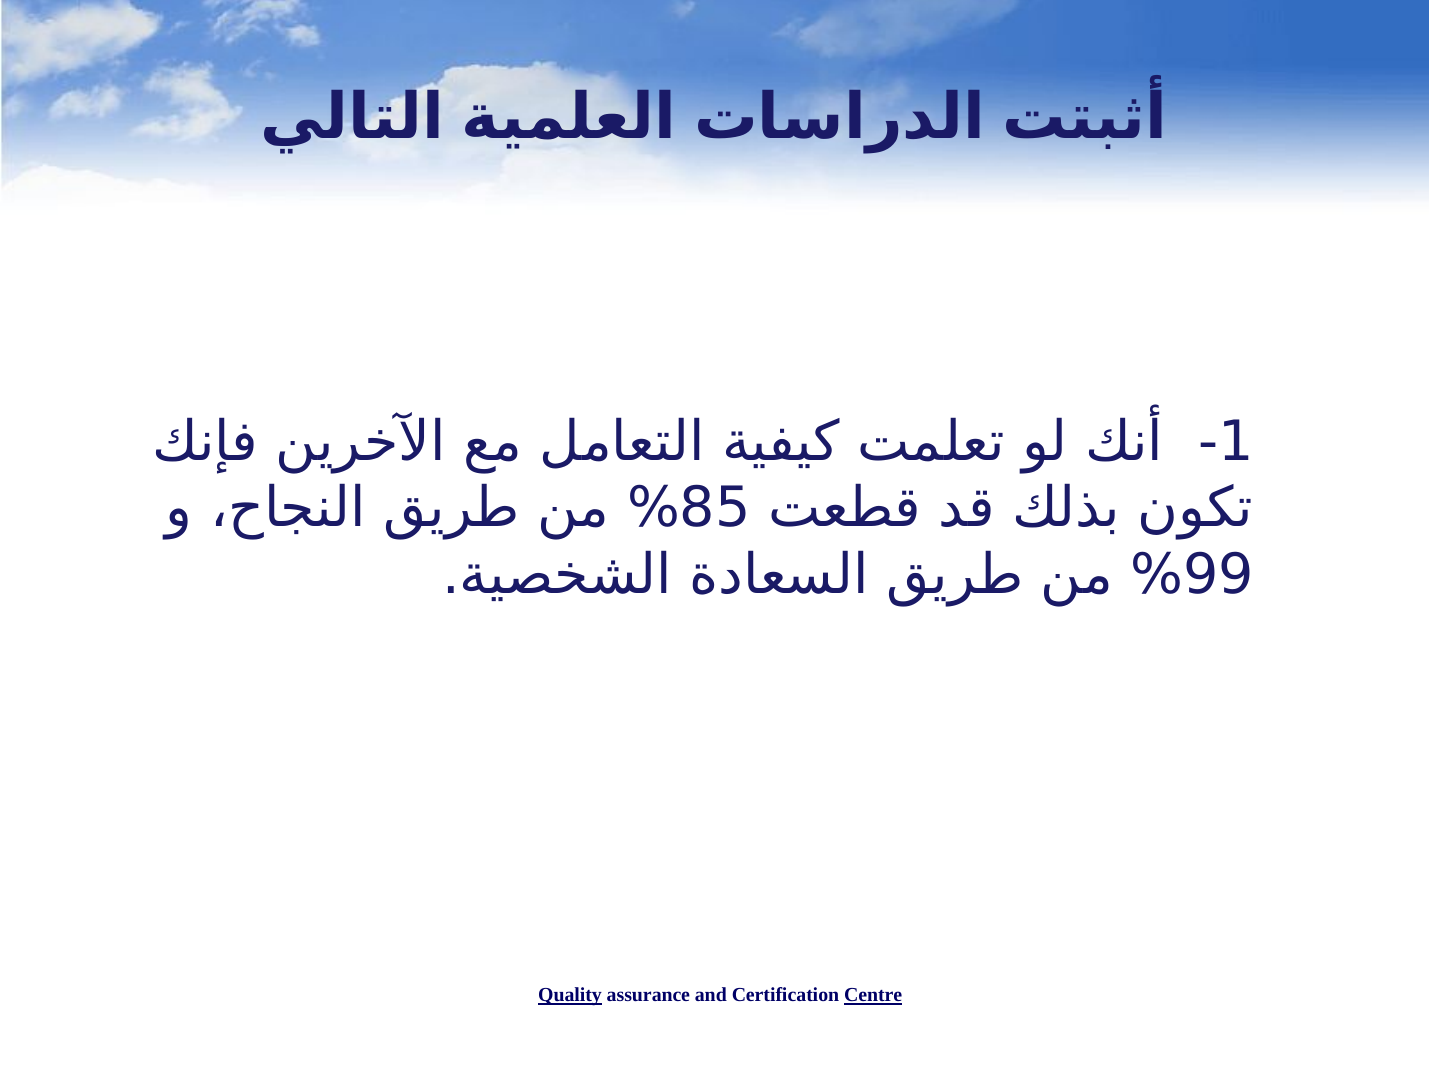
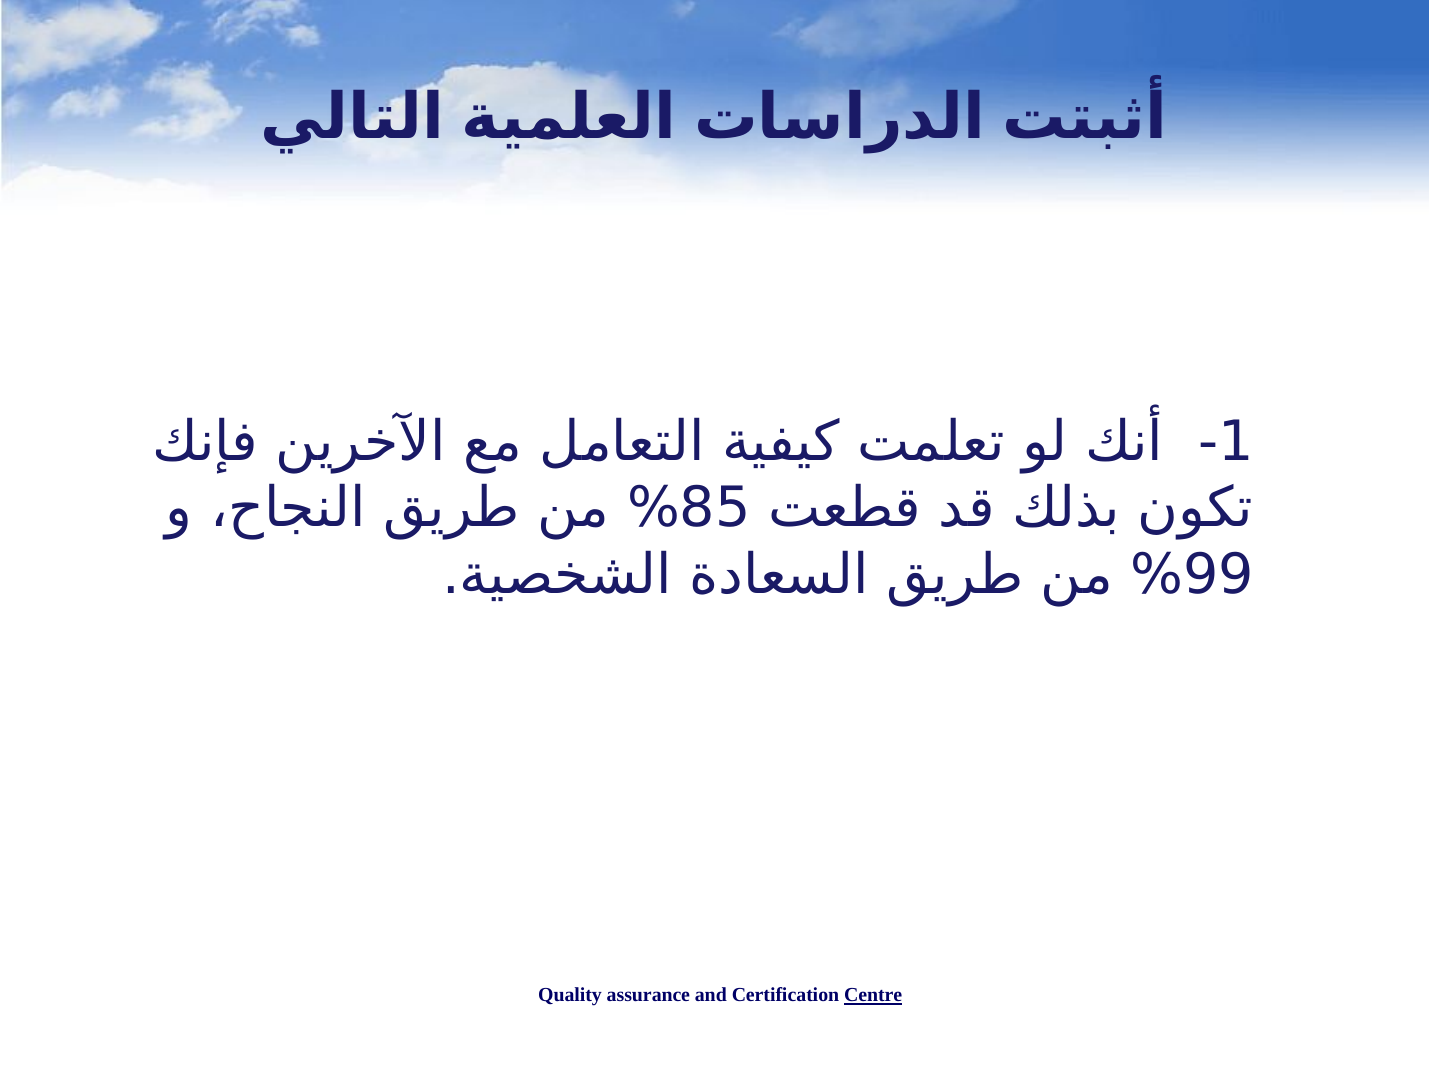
Quality underline: present -> none (570, 995)
